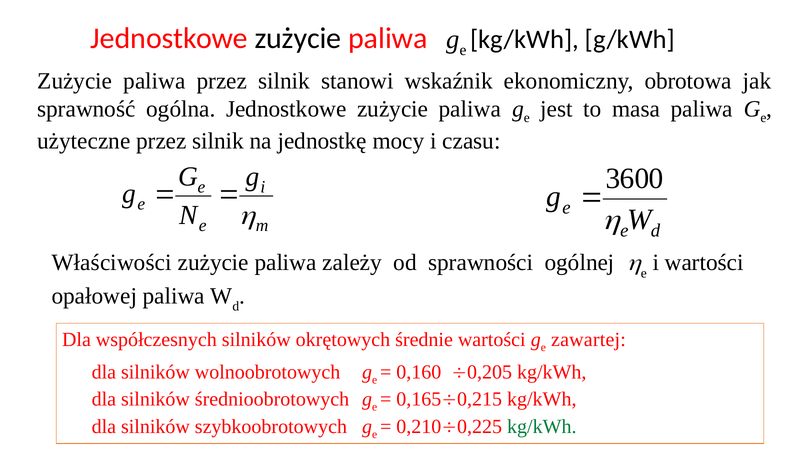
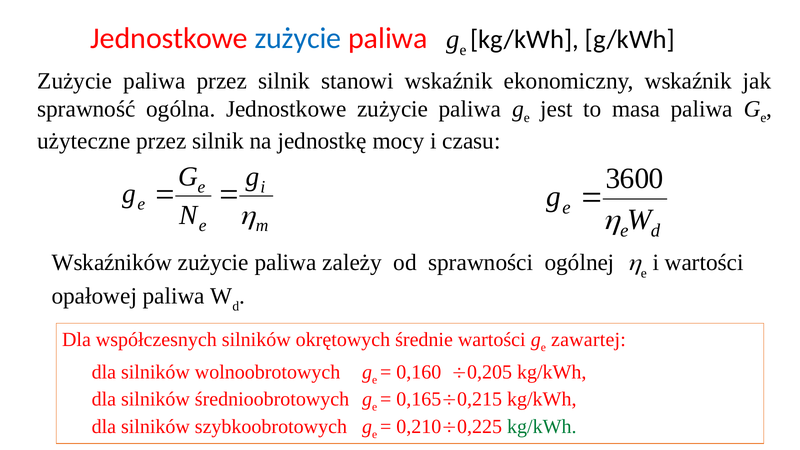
zużycie colour: black -> blue (298, 38)
ekonomiczny obrotowa: obrotowa -> wskaźnik (688, 81)
Właściwości: Właściwości -> Wskaźników (112, 263)
